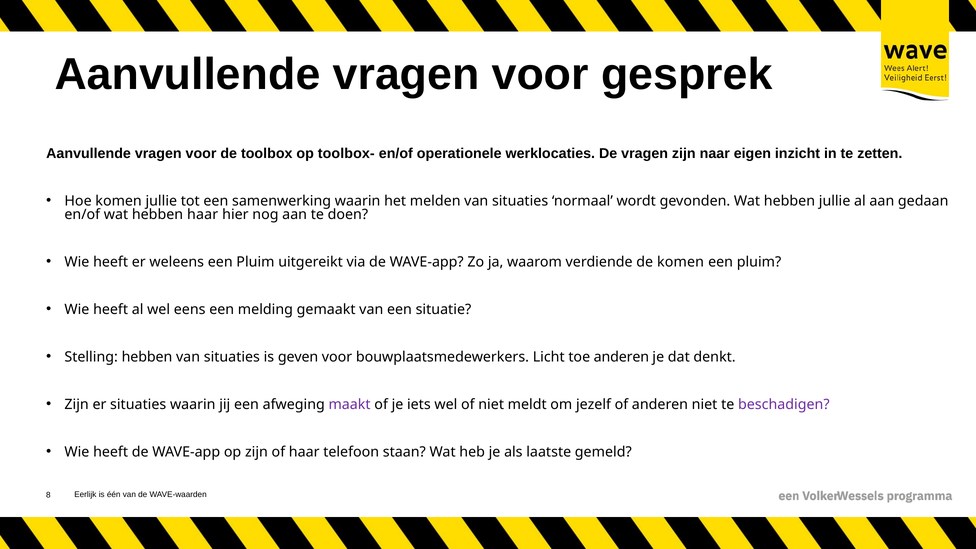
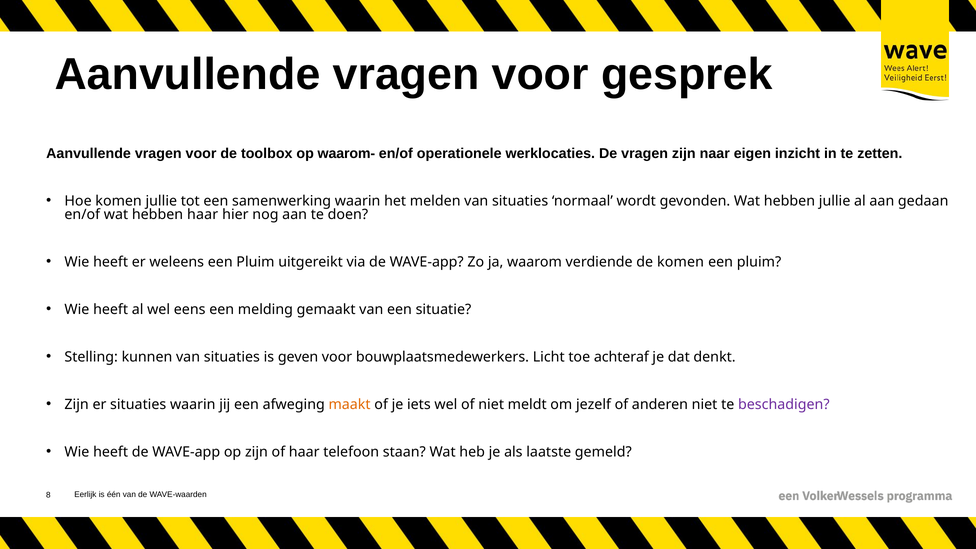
toolbox-: toolbox- -> waarom- (346, 153)
Stelling hebben: hebben -> kunnen (147, 357)
toe anderen: anderen -> achteraf (621, 357)
maakt colour: purple -> orange (350, 404)
